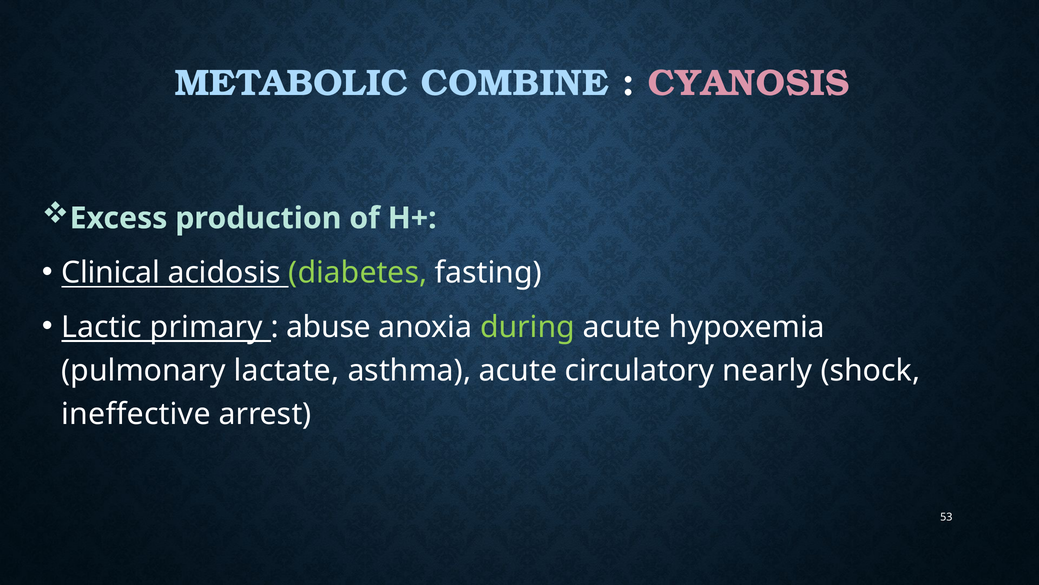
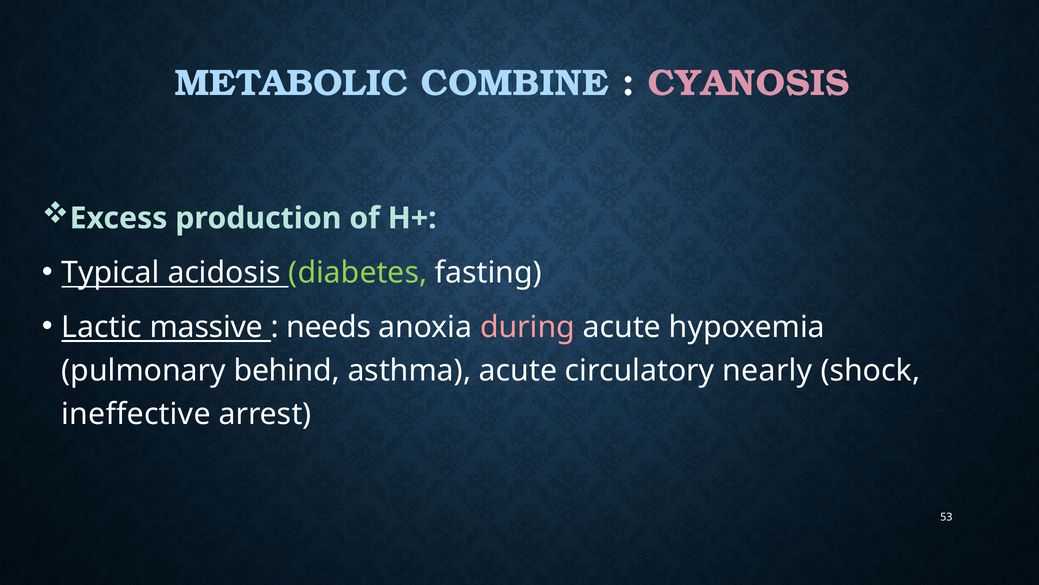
Clinical: Clinical -> Typical (111, 272)
primary: primary -> massive (206, 327)
abuse: abuse -> needs (329, 327)
during colour: light green -> pink (528, 327)
lactate: lactate -> behind (287, 370)
